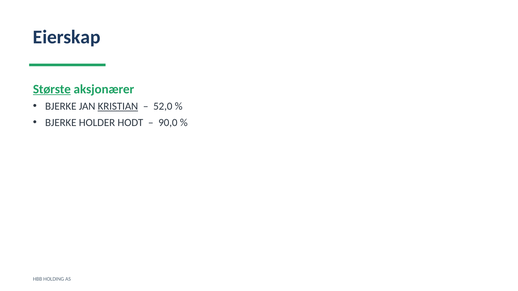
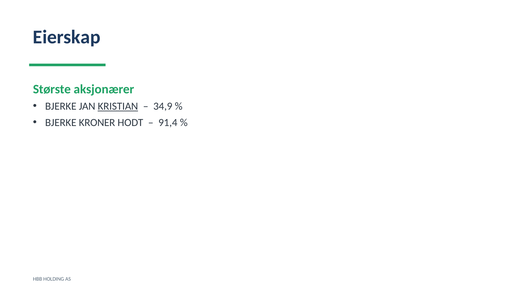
Største underline: present -> none (52, 89)
52,0: 52,0 -> 34,9 (163, 107)
HOLDER: HOLDER -> KRONER (97, 123)
90,0: 90,0 -> 91,4 (168, 123)
